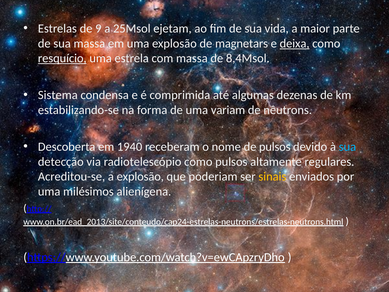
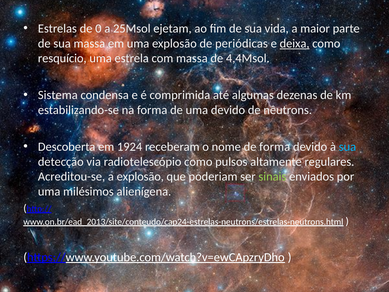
9: 9 -> 0 (98, 29)
magnetars: magnetars -> periódicas (241, 43)
resquício underline: present -> none (62, 58)
8,4Msol: 8,4Msol -> 4,4Msol (248, 58)
uma variam: variam -> devido (228, 110)
1940: 1940 -> 1924 (130, 147)
de pulsos: pulsos -> forma (275, 147)
sinais colour: yellow -> light green (272, 176)
